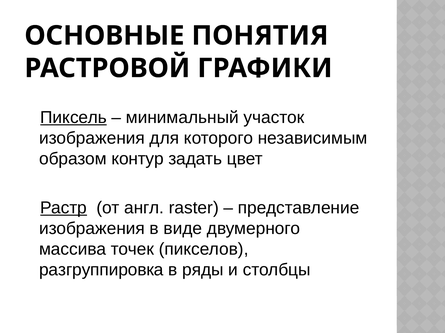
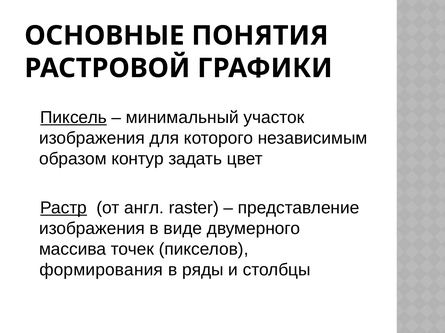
разгруппировка: разгруппировка -> формирования (101, 271)
